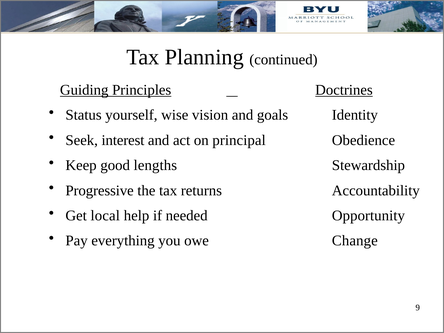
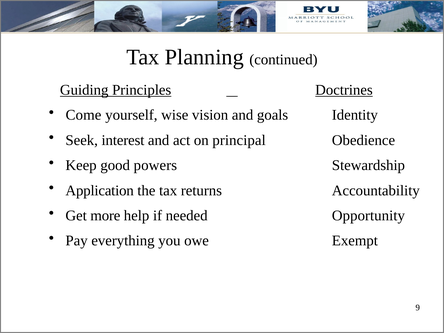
Status: Status -> Come (84, 115)
lengths: lengths -> powers (155, 165)
Progressive: Progressive -> Application (100, 190)
local: local -> more (105, 216)
Change: Change -> Exempt (355, 241)
